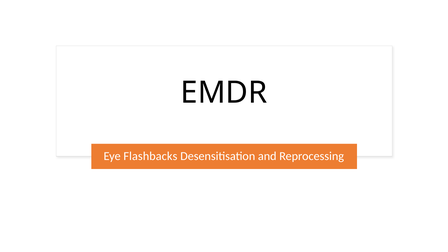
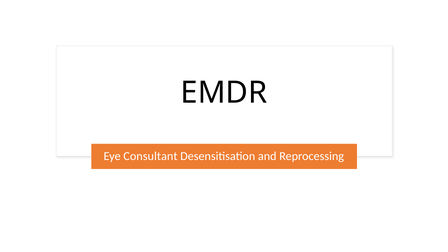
Flashbacks: Flashbacks -> Consultant (150, 156)
